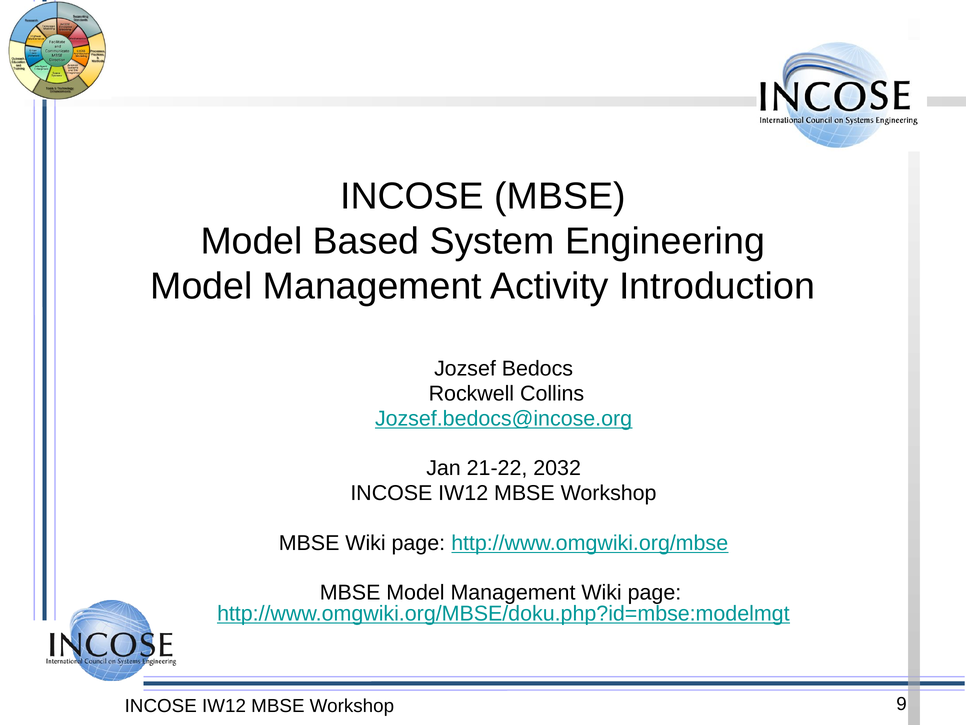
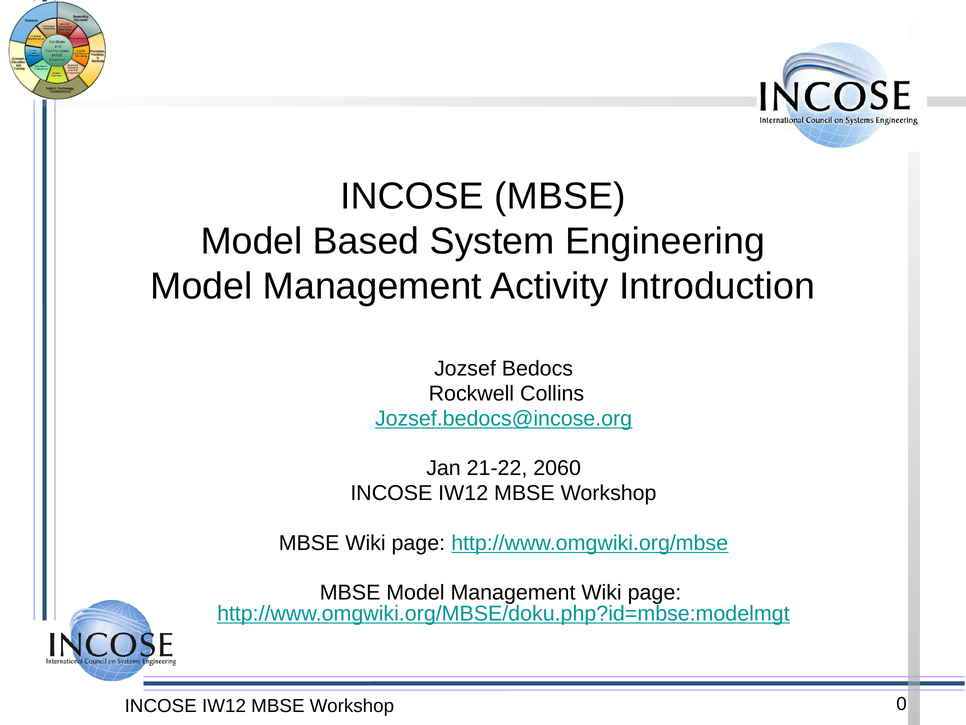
2032: 2032 -> 2060 (557, 468)
9: 9 -> 0 (901, 704)
